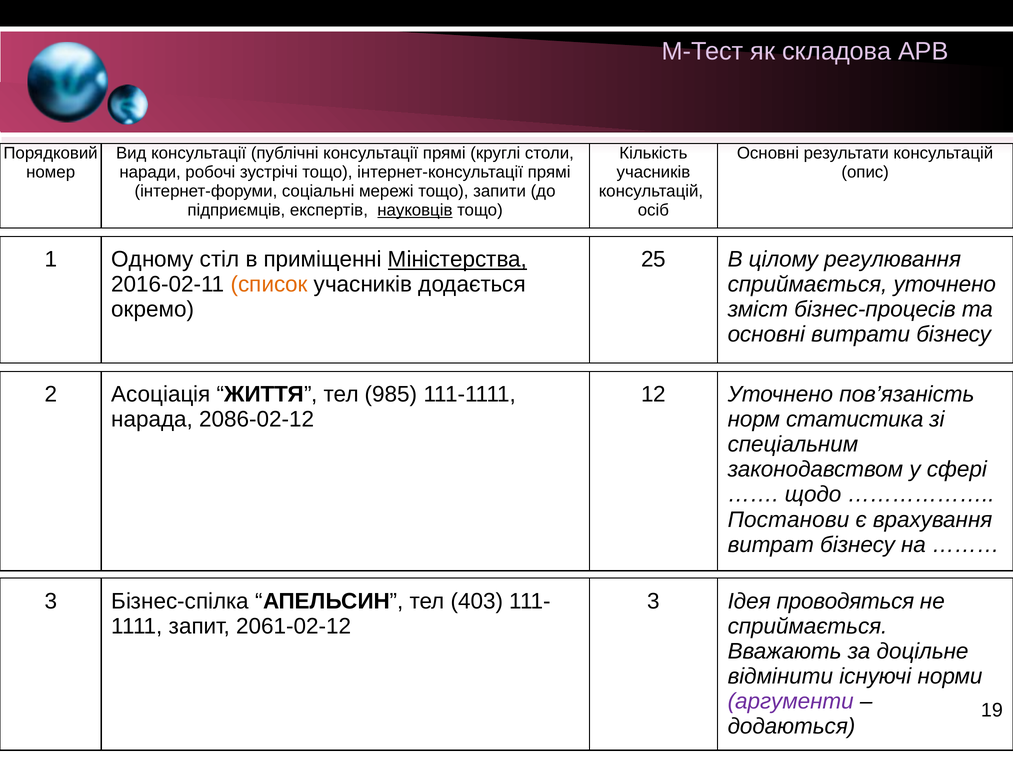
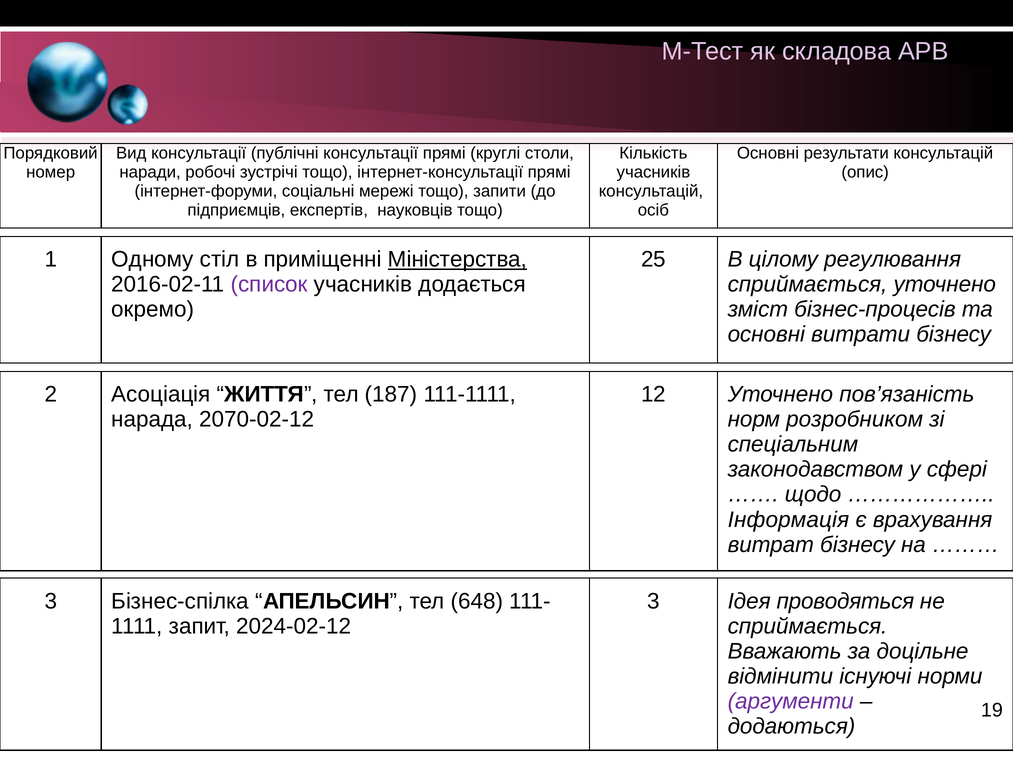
науковців underline: present -> none (415, 210)
список colour: orange -> purple (269, 284)
985: 985 -> 187 (391, 394)
2086-02-12: 2086-02-12 -> 2070-02-12 (257, 419)
статистика: статистика -> розробником (855, 419)
Постанови: Постанови -> Інформація (788, 519)
403: 403 -> 648 (477, 601)
2061-02-12: 2061-02-12 -> 2024-02-12 (294, 626)
